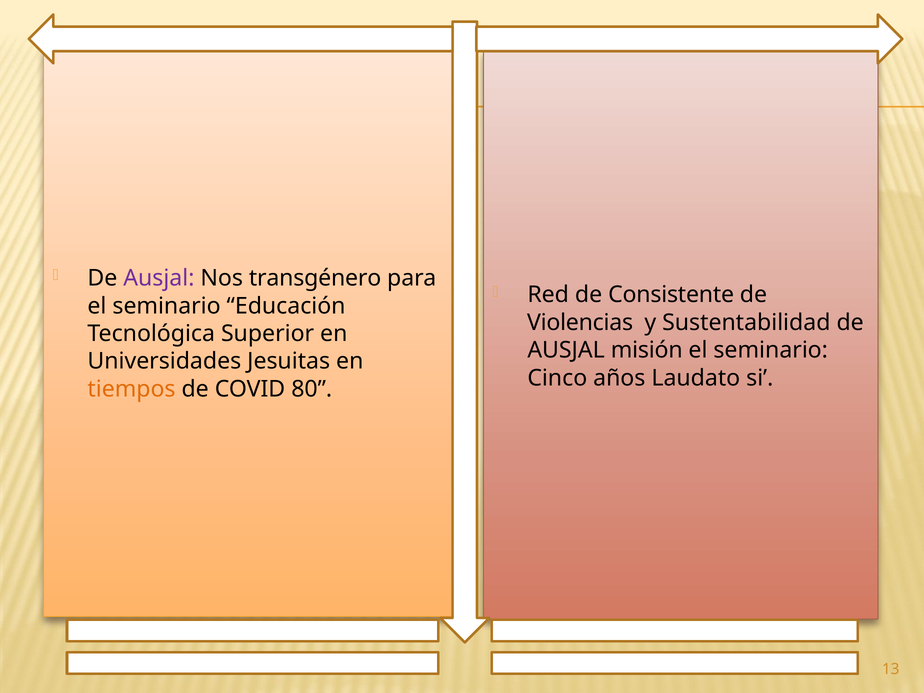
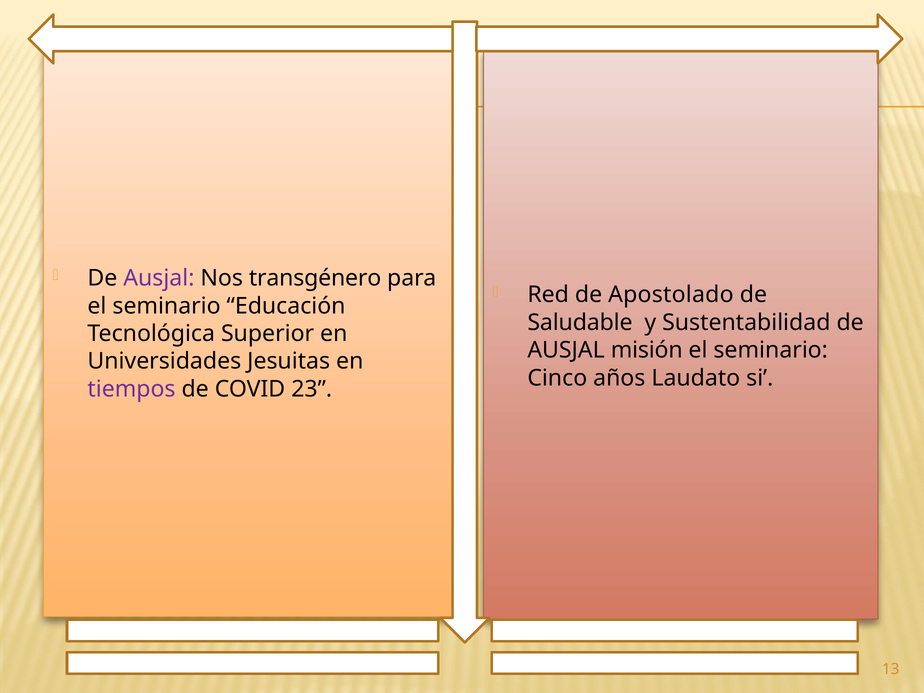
Consistente: Consistente -> Apostolado (671, 295)
Violencias: Violencias -> Saludable (580, 323)
tiempos colour: orange -> purple (132, 389)
80: 80 -> 23 (312, 389)
